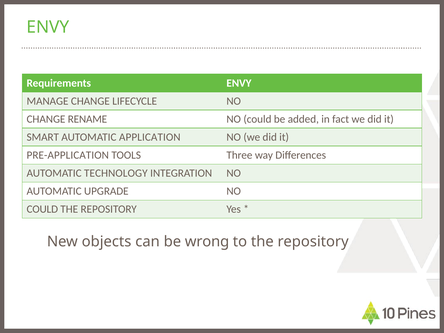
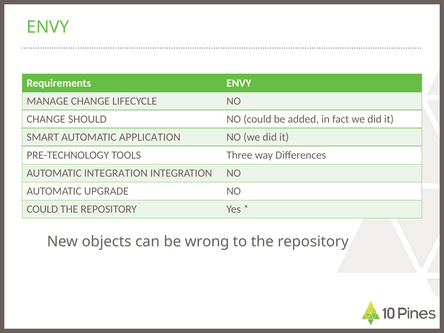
RENAME: RENAME -> SHOULD (87, 119)
PRE-APPLICATION: PRE-APPLICATION -> PRE-TECHNOLOGY (68, 155)
AUTOMATIC TECHNOLOGY: TECHNOLOGY -> INTEGRATION (116, 173)
